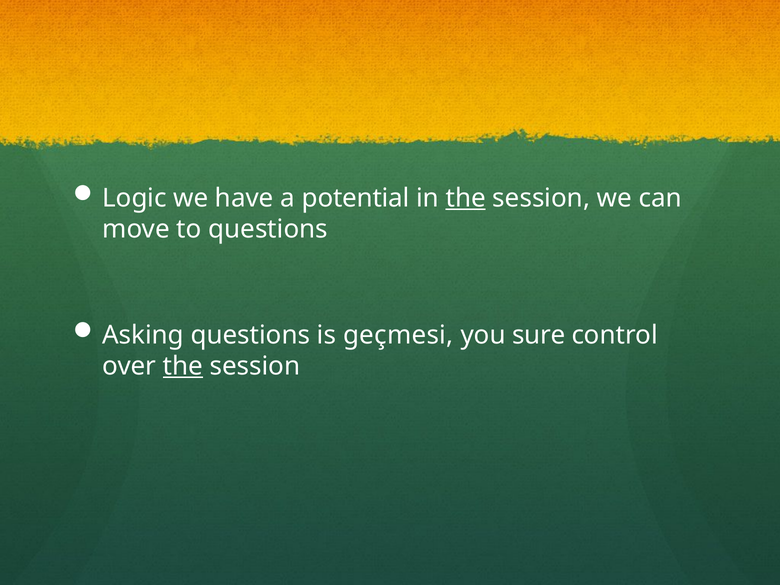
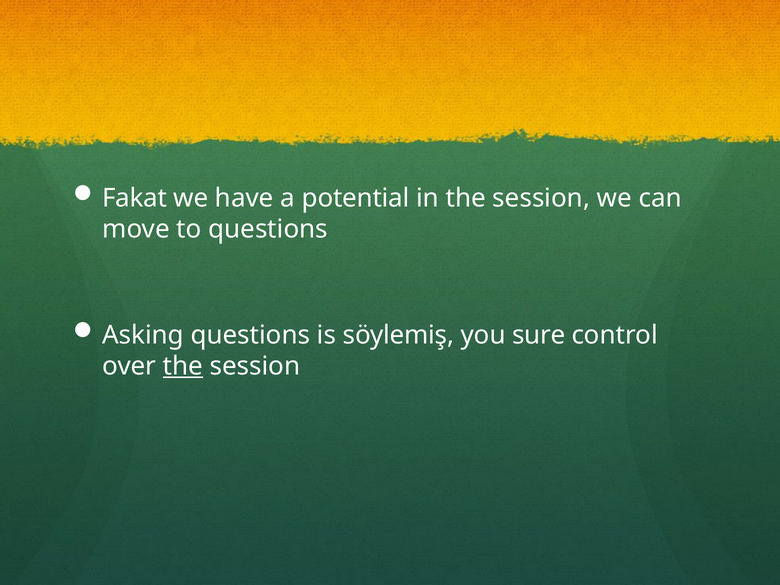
Logic: Logic -> Fakat (135, 198)
the underline: present -> none (466, 198)
geçmesi: geçmesi -> söylemiş (398, 335)
